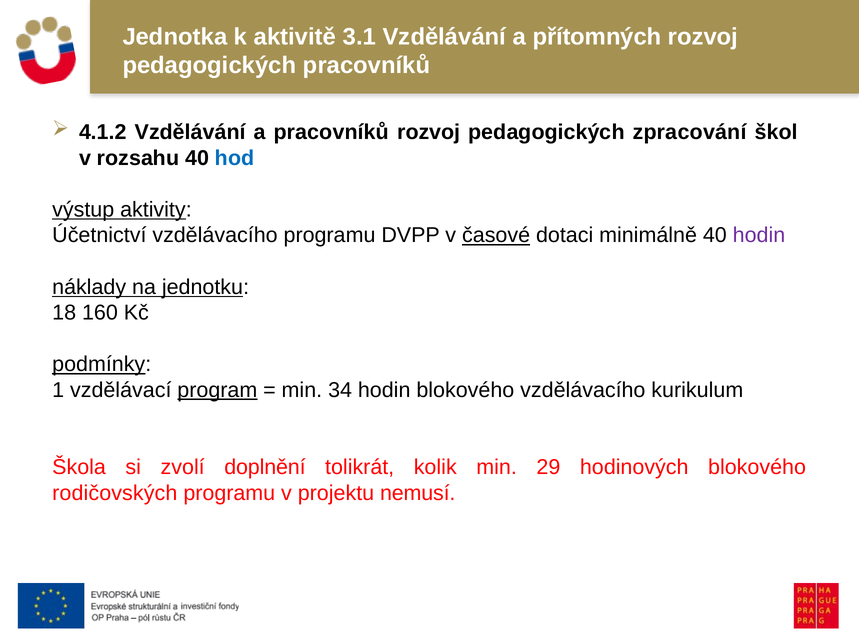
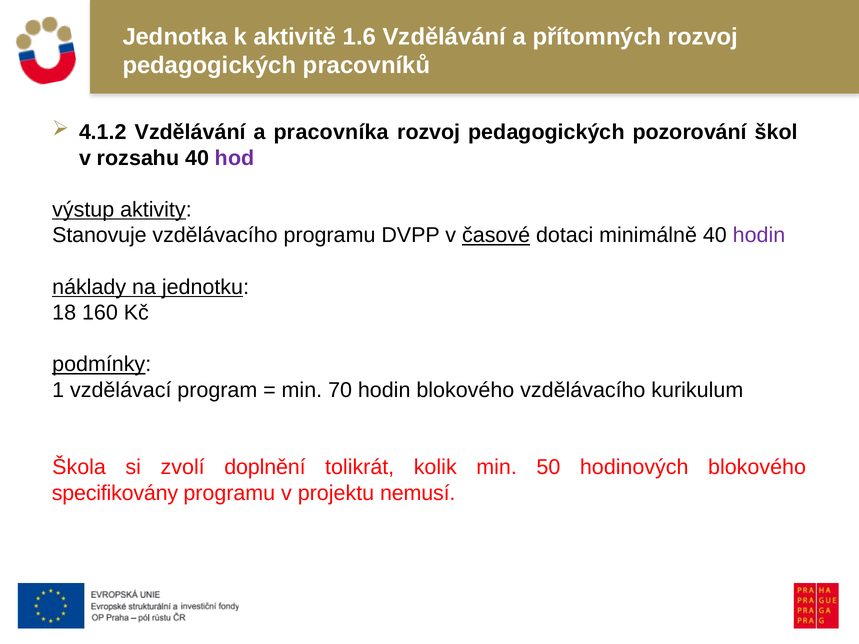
3.1: 3.1 -> 1.6 (359, 37)
a pracovníků: pracovníků -> pracovníka (331, 132)
zpracování: zpracování -> pozorování (690, 132)
hod colour: blue -> purple (235, 158)
Účetnictví: Účetnictví -> Stanovuje (99, 235)
program underline: present -> none (217, 390)
34: 34 -> 70 (340, 390)
29: 29 -> 50 (548, 467)
rodičovských: rodičovských -> specifikovány (115, 493)
